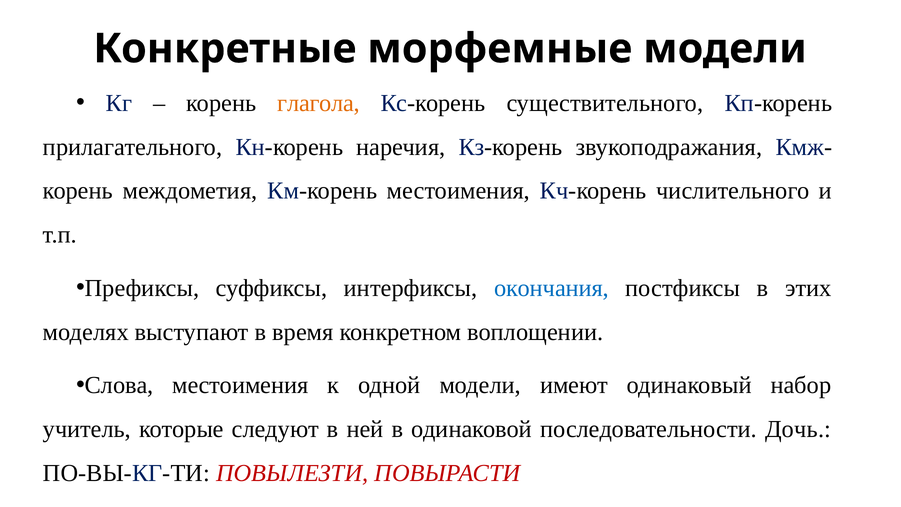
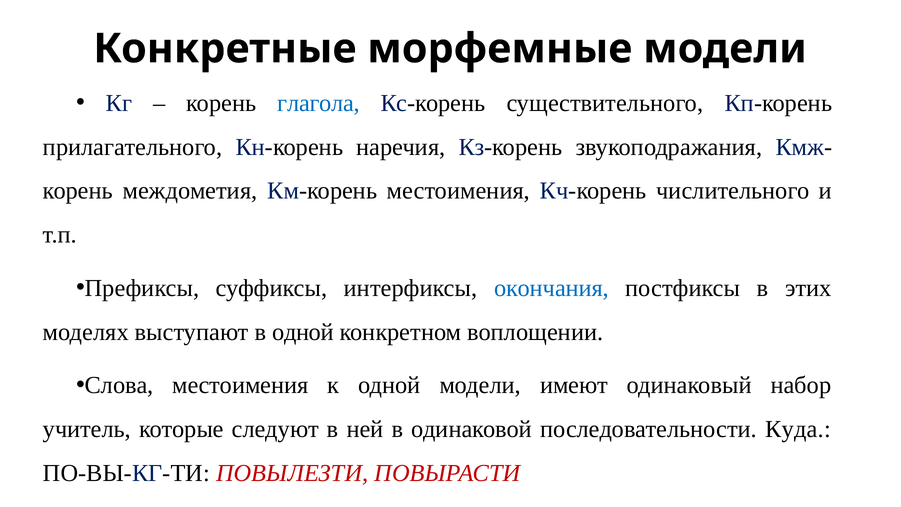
глагола colour: orange -> blue (319, 103)
в время: время -> одной (303, 332)
Дочь: Дочь -> Куда (798, 429)
